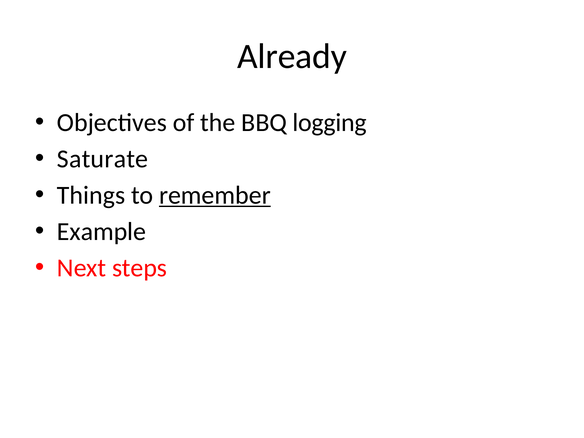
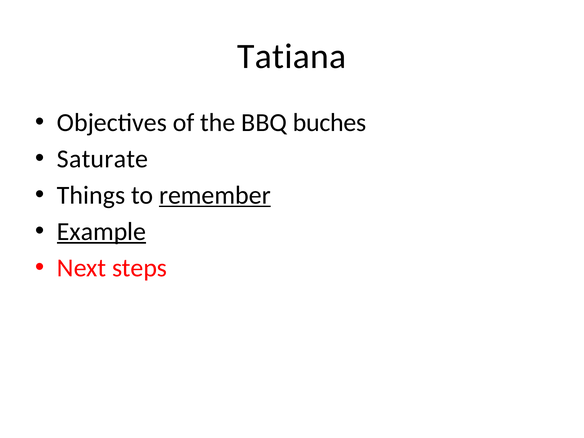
Already: Already -> Tatiana (292, 57)
logging: logging -> buches (330, 123)
Example underline: none -> present (102, 232)
